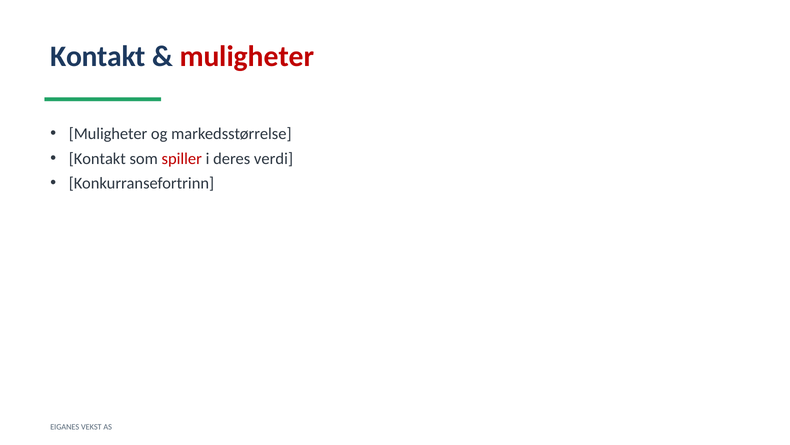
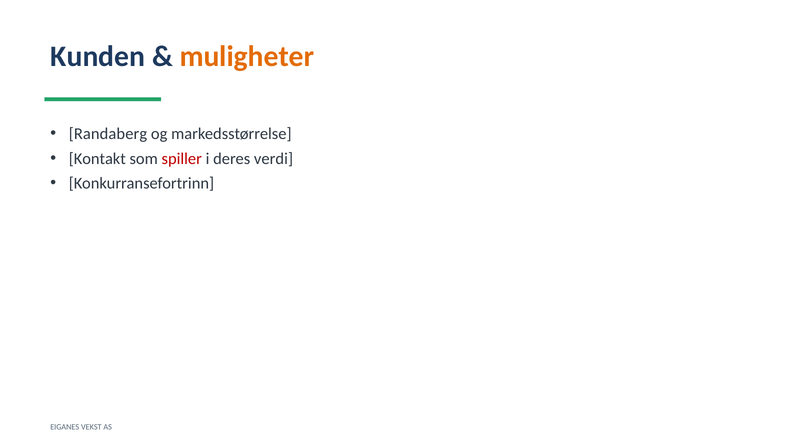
Kontakt: Kontakt -> Kunden (98, 56)
muligheter colour: red -> orange (247, 56)
Muligheter: Muligheter -> Randaberg (108, 134)
